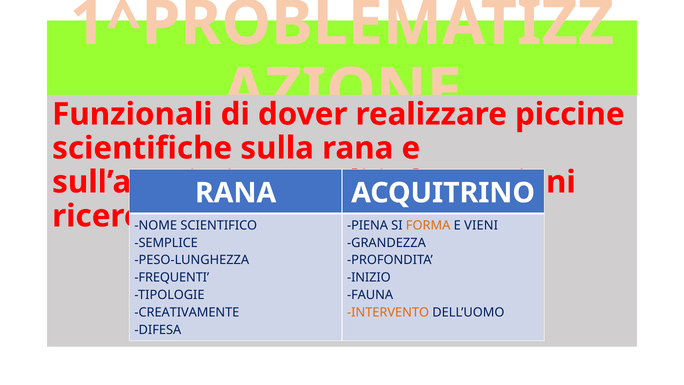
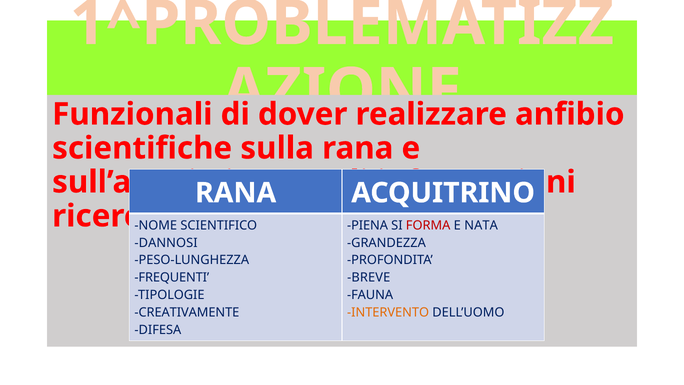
piccine: piccine -> anfibio (570, 114)
FORMA colour: orange -> red (428, 225)
VIENI: VIENI -> NATA (481, 225)
SEMPLICE: SEMPLICE -> DANNOSI (166, 243)
INIZIO: INIZIO -> BREVE (369, 278)
